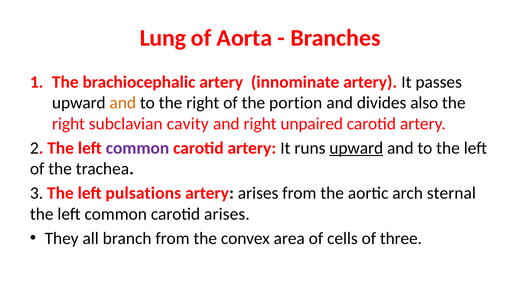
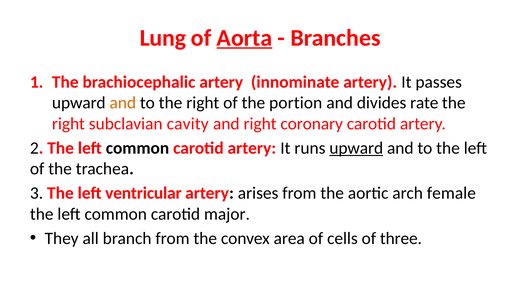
Aorta underline: none -> present (244, 38)
also: also -> rate (424, 103)
unpaired: unpaired -> coronary (312, 124)
common colour: purple -> black (137, 148)
pulsations: pulsations -> ventricular (143, 193)
sternal: sternal -> female (451, 193)
carotid arises: arises -> major (227, 214)
